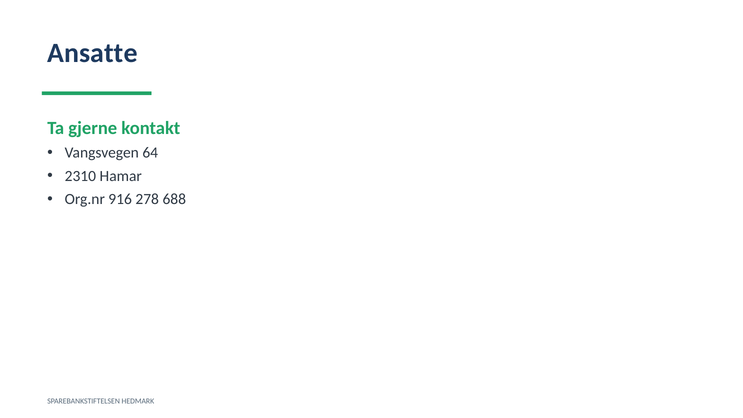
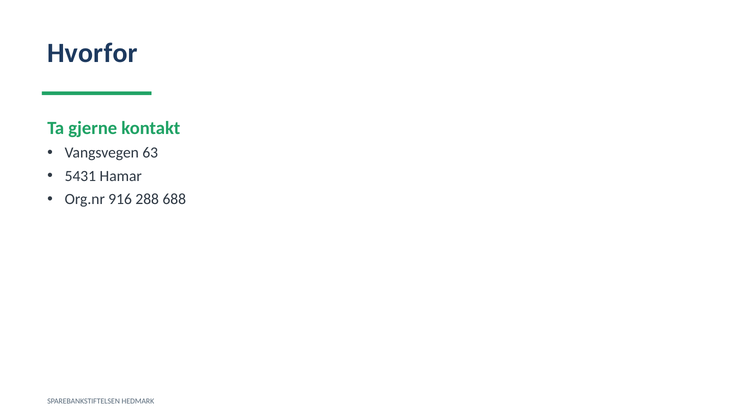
Ansatte: Ansatte -> Hvorfor (92, 53)
64: 64 -> 63 (150, 153)
2310: 2310 -> 5431 (80, 176)
278: 278 -> 288 (147, 199)
